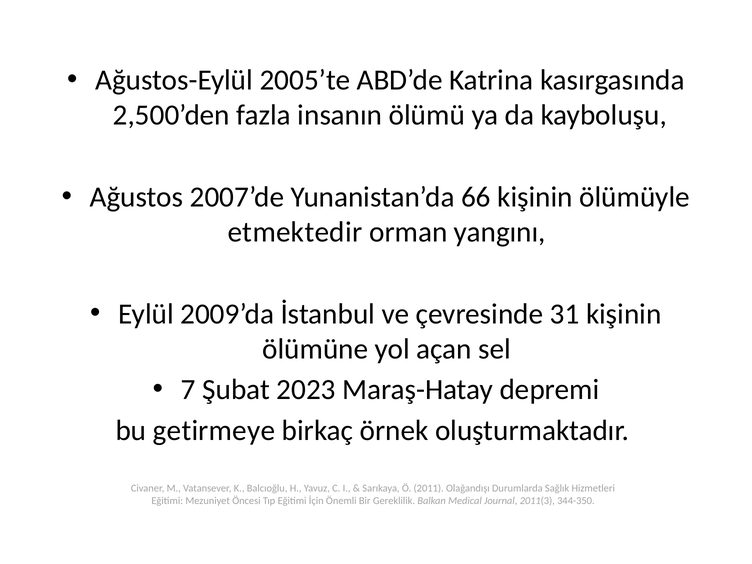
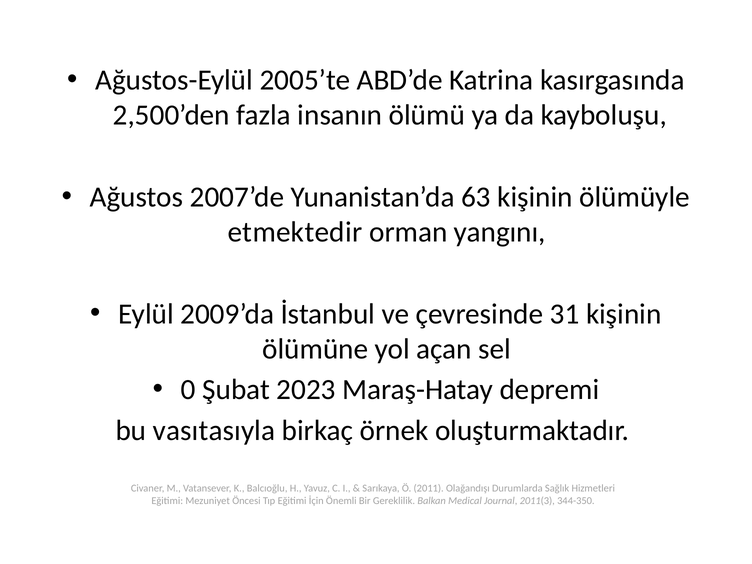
66: 66 -> 63 (476, 197)
7: 7 -> 0 (188, 390)
getirmeye: getirmeye -> vasıtasıyla (214, 431)
